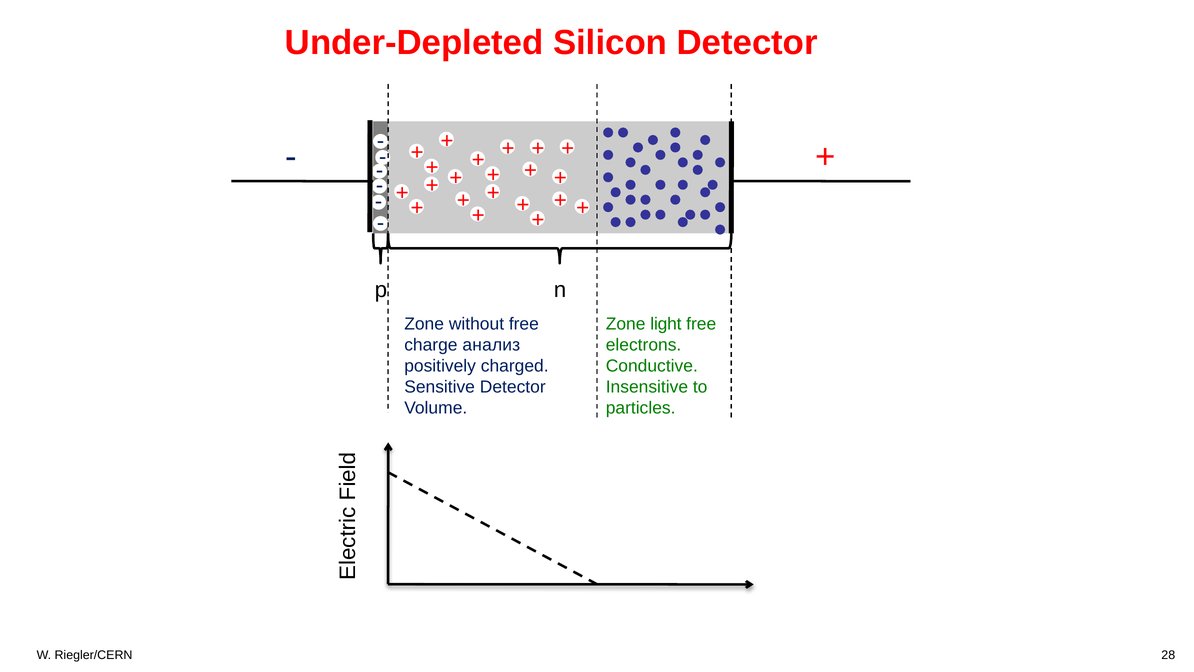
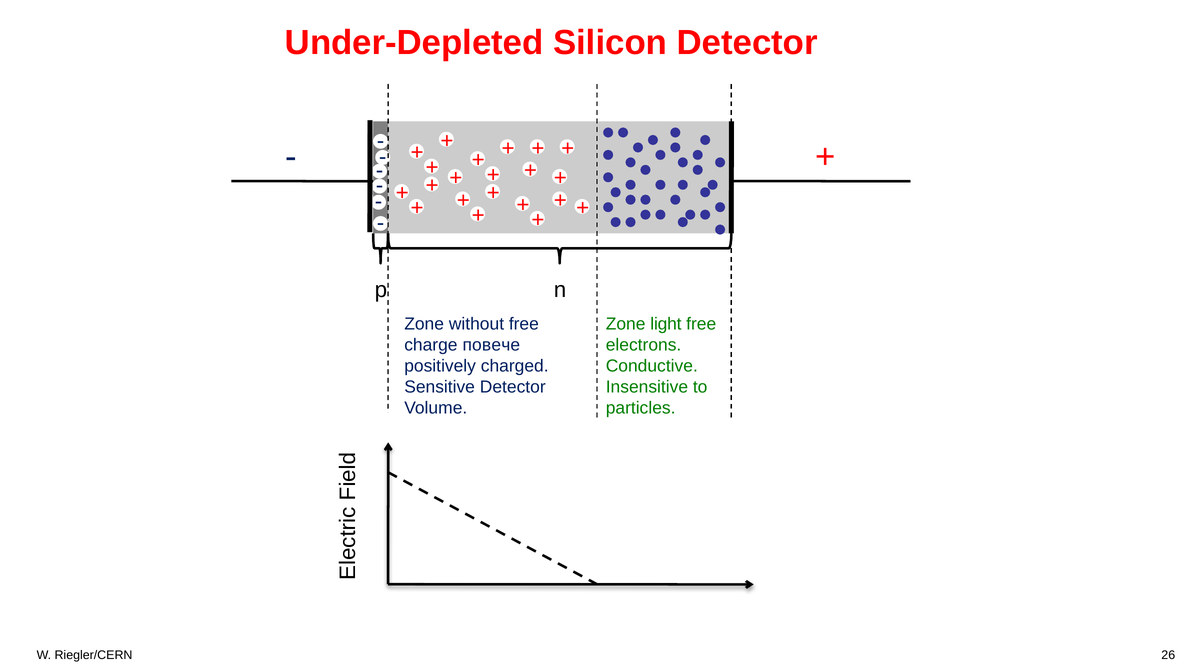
анализ: анализ -> повече (491, 345)
28: 28 -> 26 (1168, 655)
